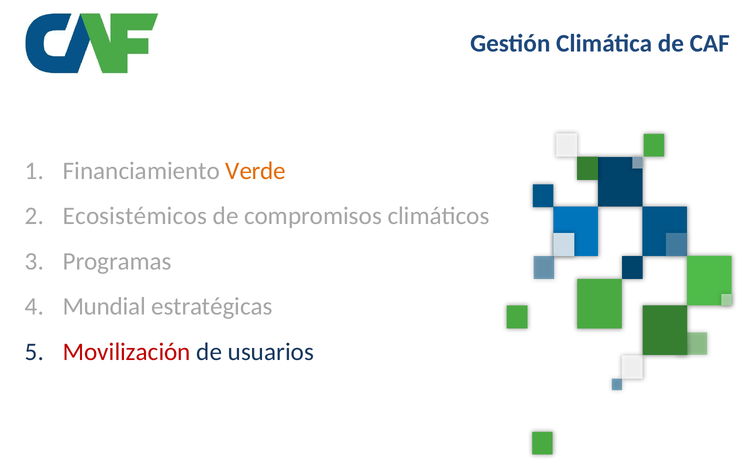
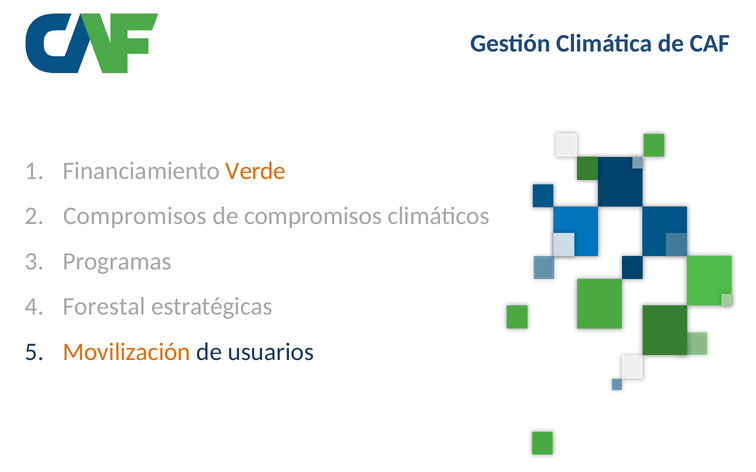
Ecosistémicos: Ecosistémicos -> Compromisos (135, 216)
Mundial: Mundial -> Forestal (104, 307)
Movilización colour: red -> orange (127, 352)
